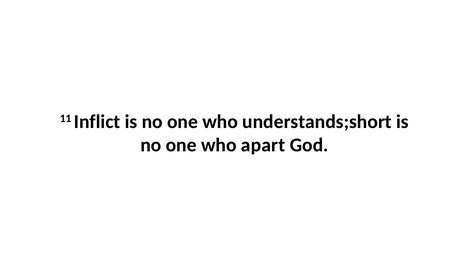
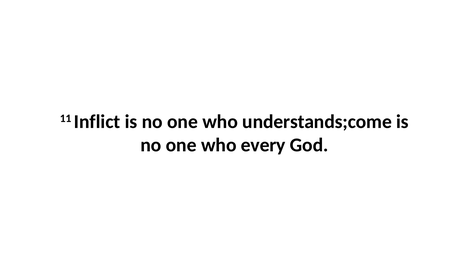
understands;short: understands;short -> understands;come (317, 122)
apart: apart -> every (263, 145)
